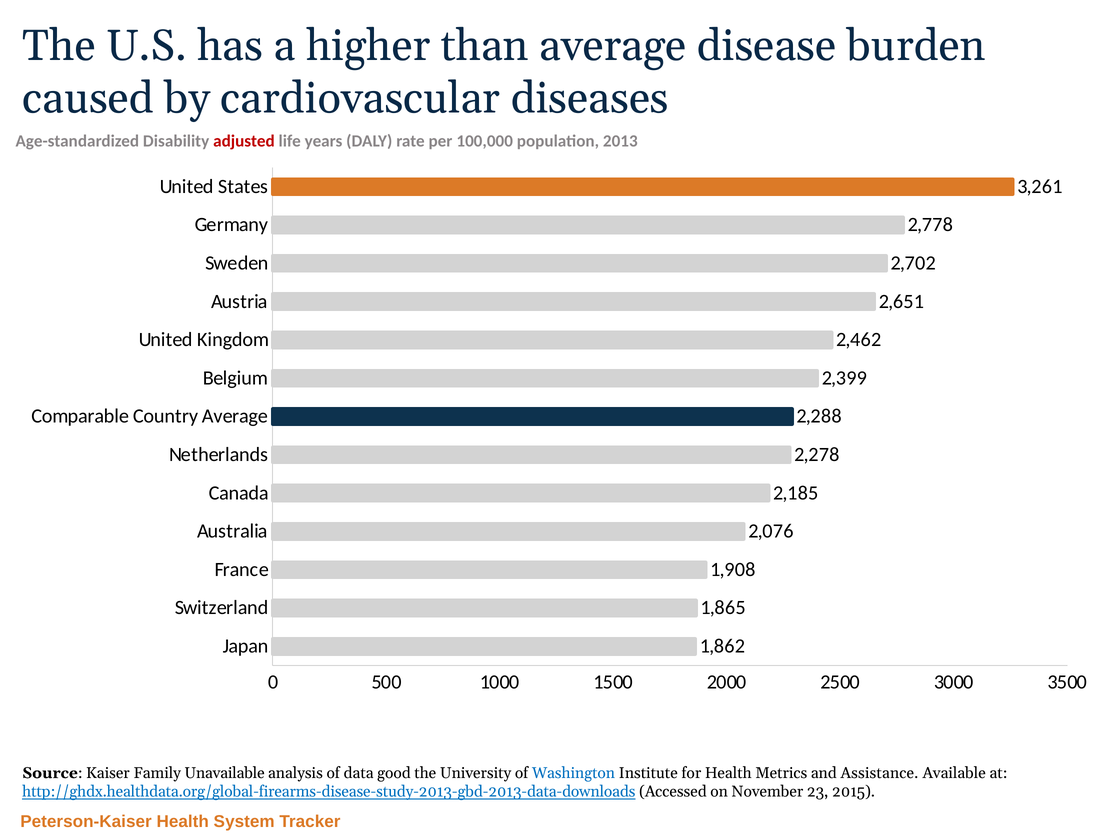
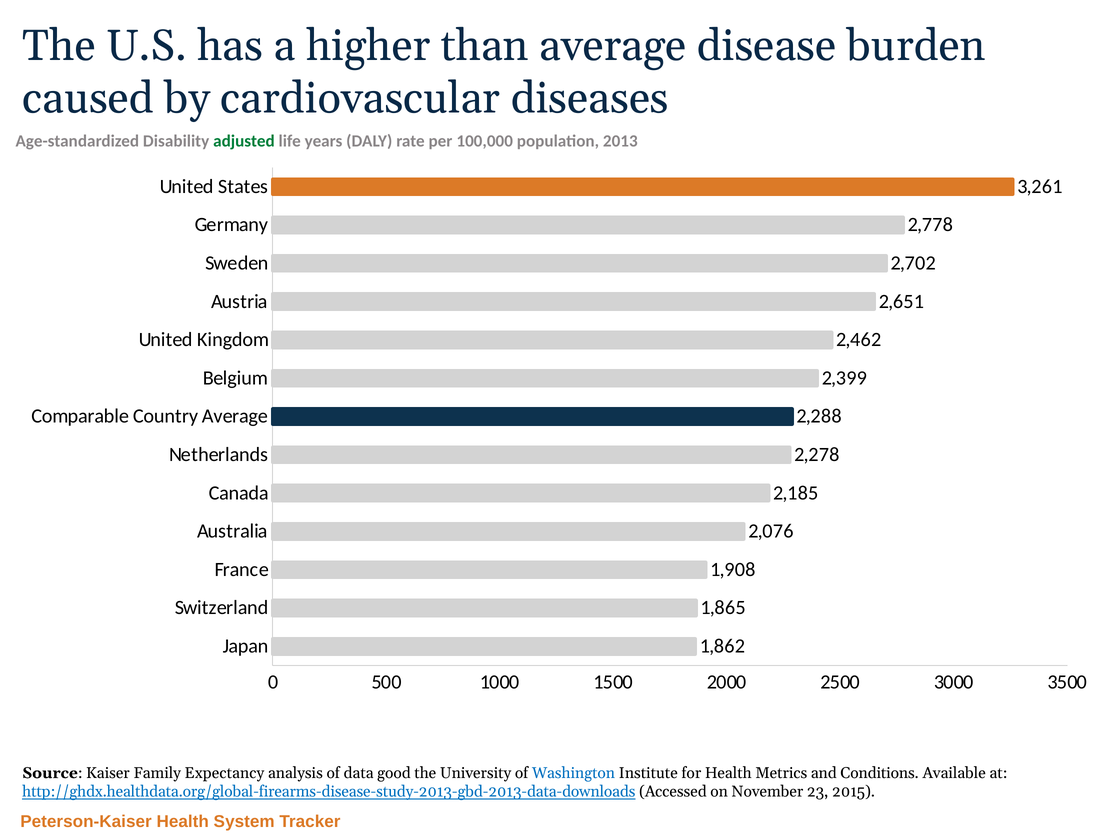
adjusted colour: red -> green (244, 141)
Unavailable: Unavailable -> Expectancy (224, 773)
Assistance: Assistance -> Conditions (880, 773)
